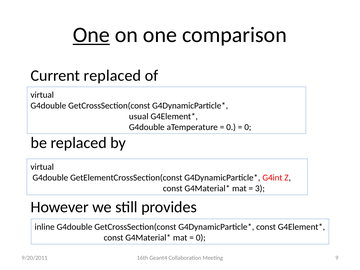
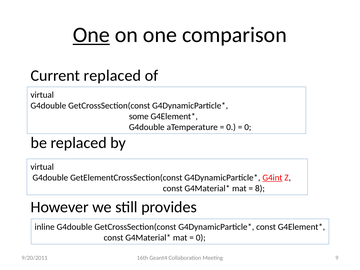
usual: usual -> some (139, 116)
G4int underline: none -> present (272, 178)
3: 3 -> 8 (260, 188)
